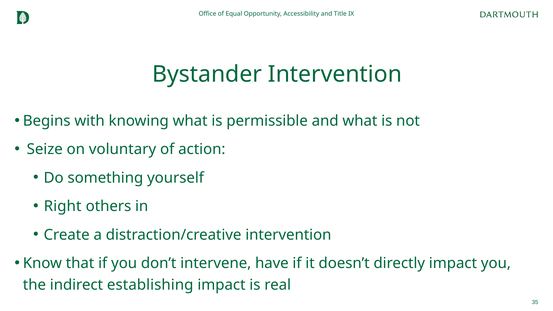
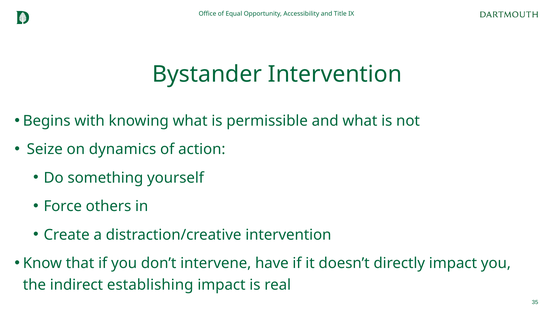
voluntary: voluntary -> dynamics (123, 149)
Right: Right -> Force (63, 206)
